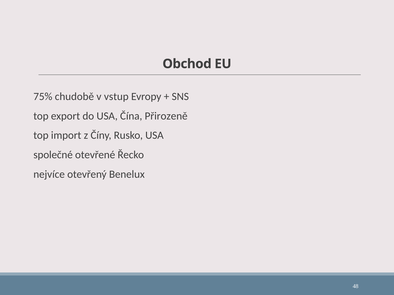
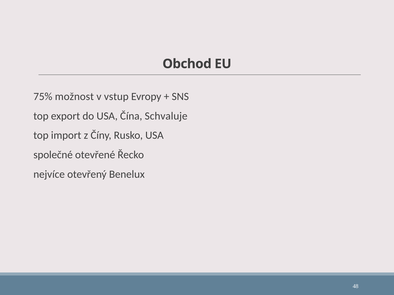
chudobě: chudobě -> možnost (74, 97)
Přirozeně: Přirozeně -> Schvaluje (166, 116)
